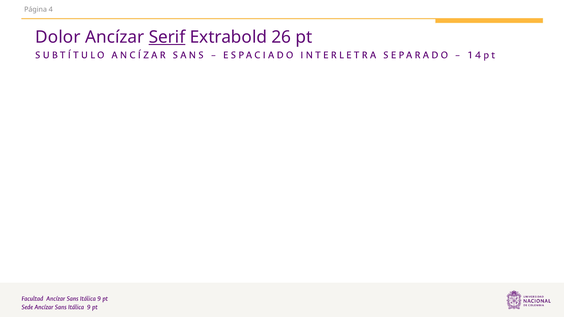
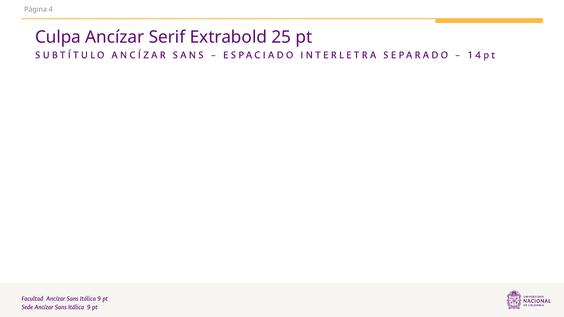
Dolor: Dolor -> Culpa (58, 37)
Serif underline: present -> none (167, 37)
26: 26 -> 25 (281, 37)
